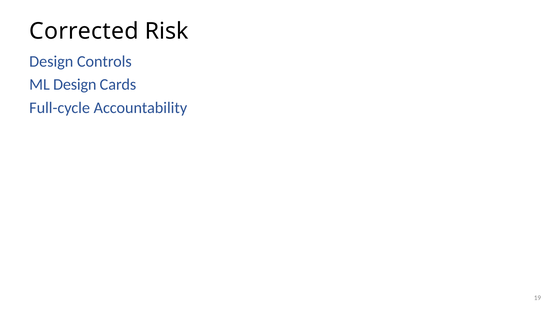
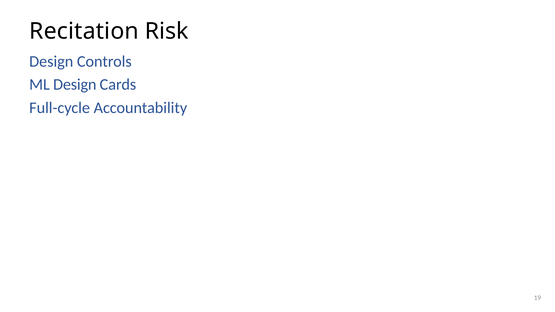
Corrected: Corrected -> Recitation (84, 31)
